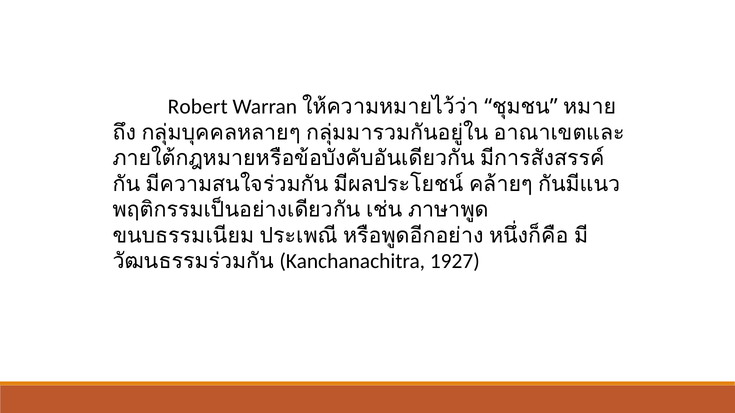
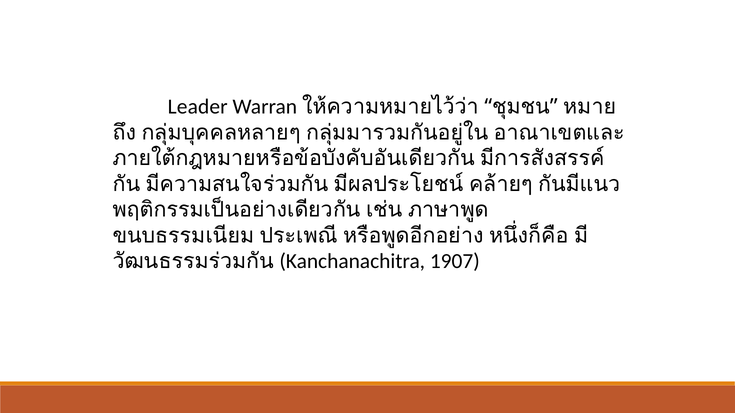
Robert: Robert -> Leader (198, 107)
1927: 1927 -> 1907 (455, 261)
